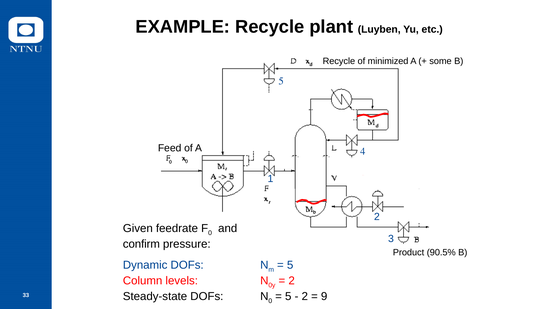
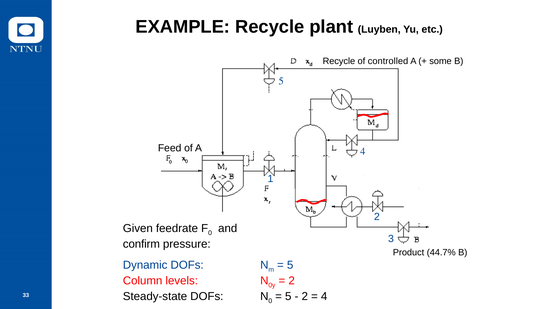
minimized: minimized -> controlled (388, 61)
90.5%: 90.5% -> 44.7% (441, 252)
9: 9 -> 4 (324, 296)
